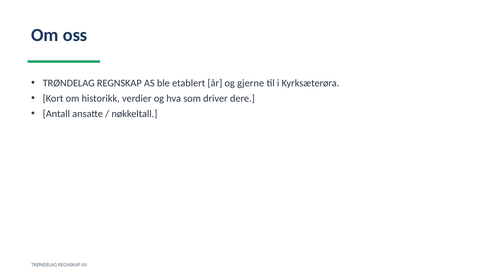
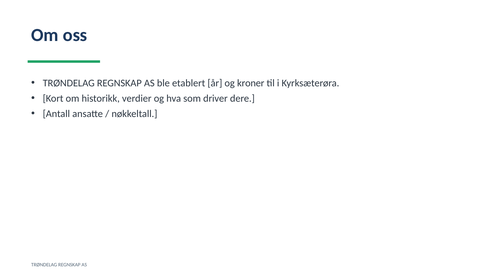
gjerne: gjerne -> kroner (251, 83)
